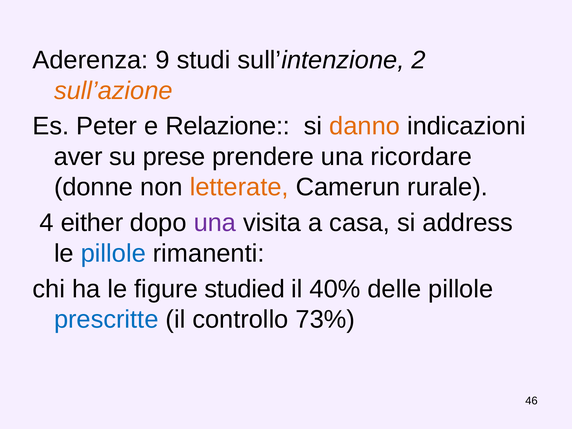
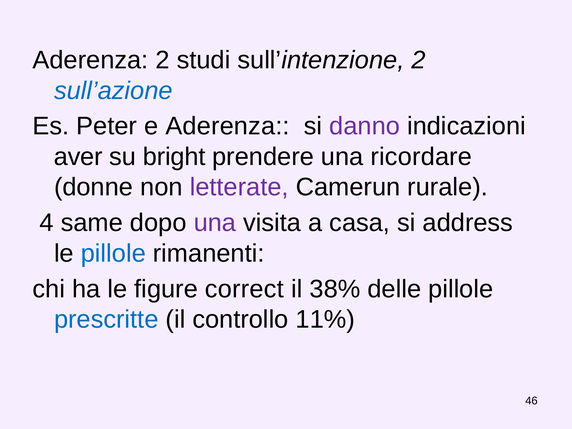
Aderenza 9: 9 -> 2 (163, 60)
sull’azione colour: orange -> blue (113, 91)
e Relazione: Relazione -> Aderenza (228, 126)
danno colour: orange -> purple (365, 126)
prese: prese -> bright (174, 157)
letterate colour: orange -> purple (239, 187)
either: either -> same (92, 223)
studied: studied -> correct (244, 289)
40%: 40% -> 38% (335, 289)
73%: 73% -> 11% (325, 319)
